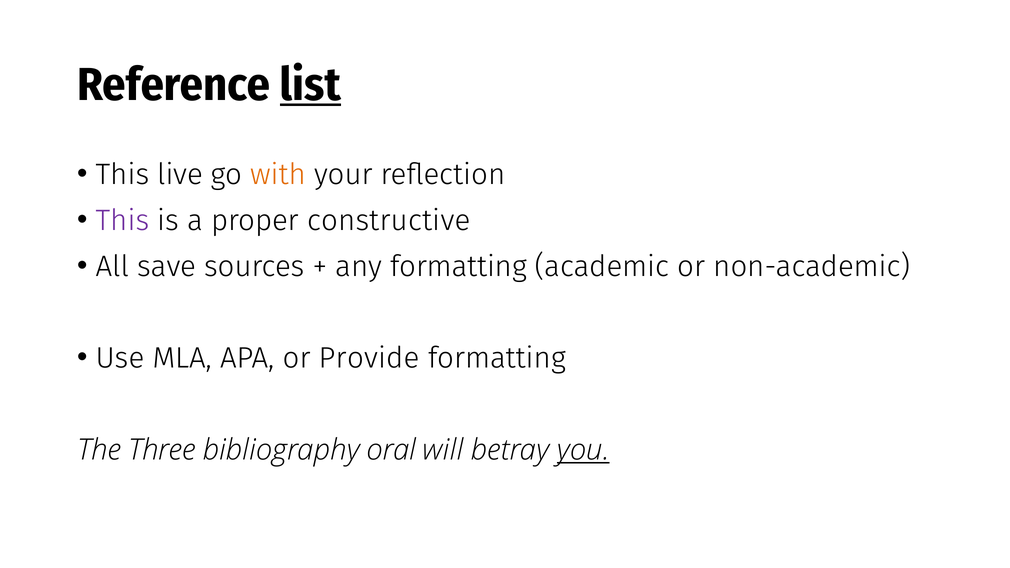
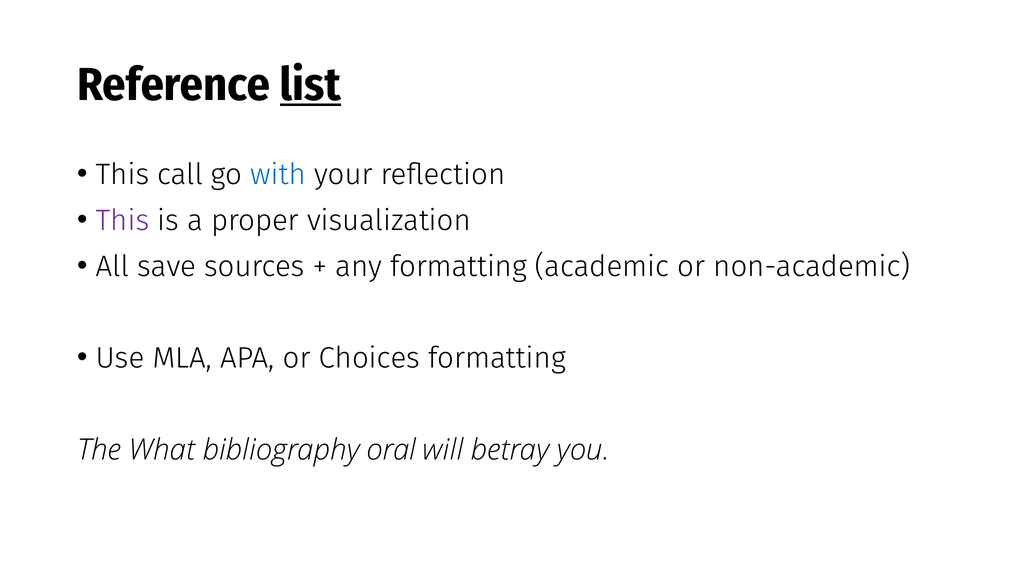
live: live -> call (180, 175)
with colour: orange -> blue (278, 175)
constructive: constructive -> visualization (389, 221)
Provide: Provide -> Choices (369, 358)
Three: Three -> What (162, 450)
you underline: present -> none (583, 450)
